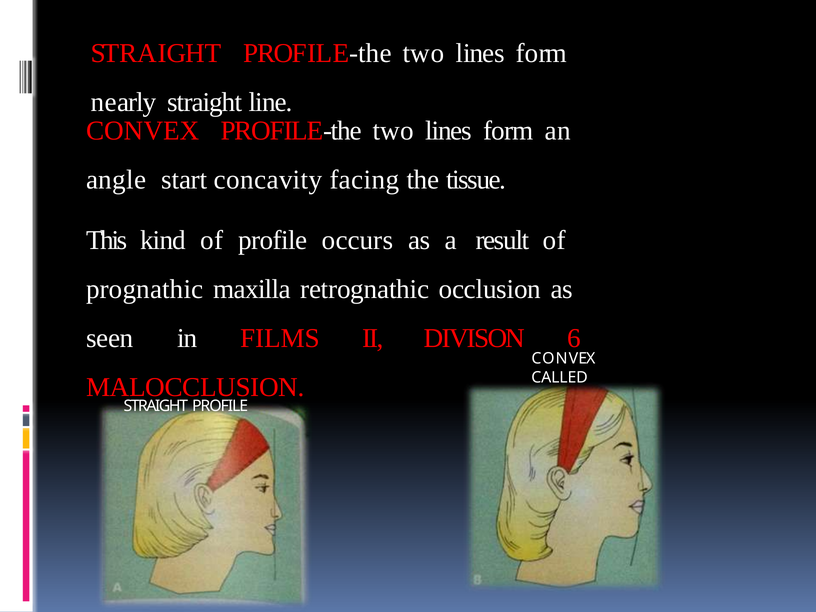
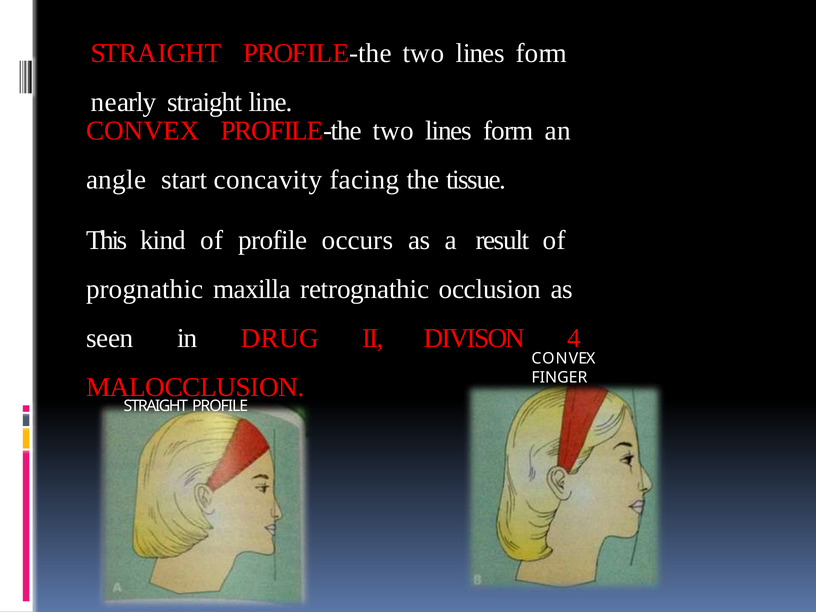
FILMS: FILMS -> DRUG (280, 338)
6: 6 -> 4 (574, 338)
CALLED: CALLED -> FINGER (559, 378)
